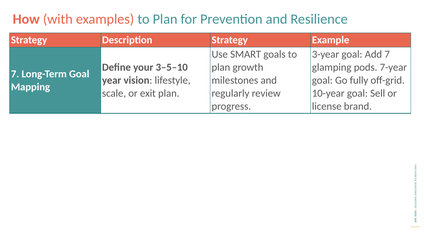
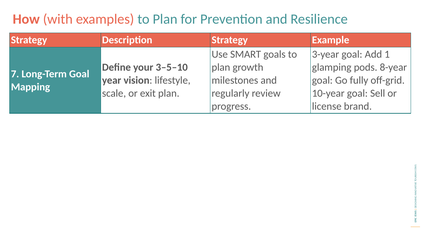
Add 7: 7 -> 1 (387, 54)
7-year: 7-year -> 8-year (393, 67)
